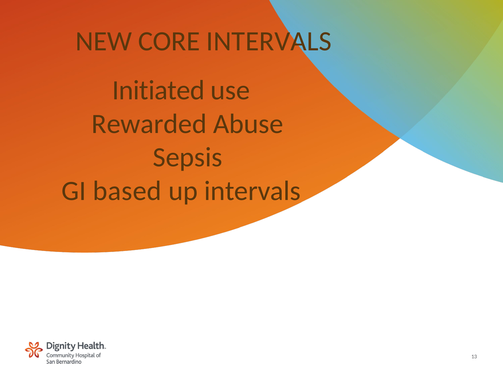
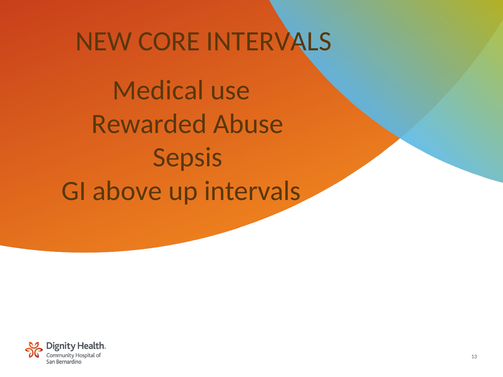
Initiated: Initiated -> Medical (158, 90)
based: based -> above (127, 191)
